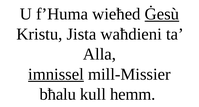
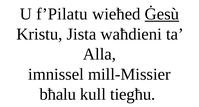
f’Huma: f’Huma -> f’Pilatu (62, 14)
imnissel underline: present -> none (56, 74)
hemm: hemm -> tiegħu (133, 94)
